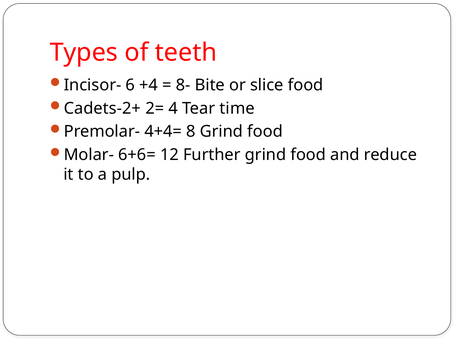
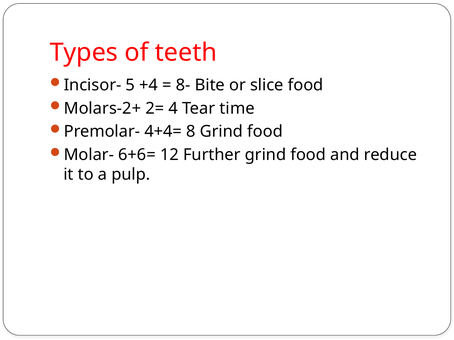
6: 6 -> 5 (130, 85)
Cadets-2+: Cadets-2+ -> Molars-2+ (102, 108)
